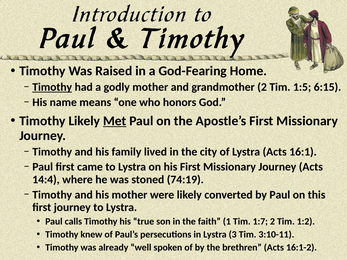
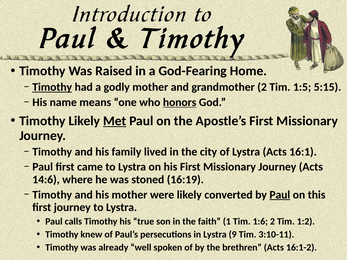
6:15: 6:15 -> 5:15 (328, 87)
honors underline: none -> present (180, 102)
14:4: 14:4 -> 14:6 (46, 180)
74:19: 74:19 -> 16:19 (185, 180)
Paul underline: none -> present (280, 195)
1:7: 1:7 -> 1:6 (260, 222)
3: 3 -> 9 (233, 235)
